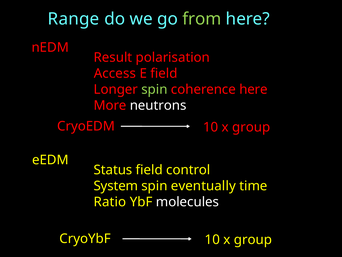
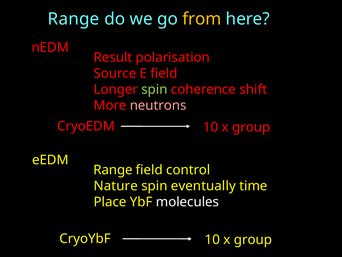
from colour: light green -> yellow (202, 19)
Access: Access -> Source (115, 73)
coherence here: here -> shift (253, 89)
neutrons colour: white -> pink (158, 105)
Status: Status -> Range (113, 170)
System: System -> Nature (116, 186)
Ratio: Ratio -> Place (110, 202)
